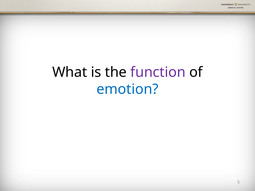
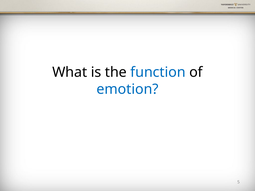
function colour: purple -> blue (158, 72)
